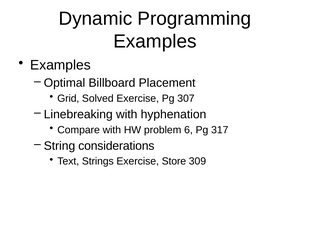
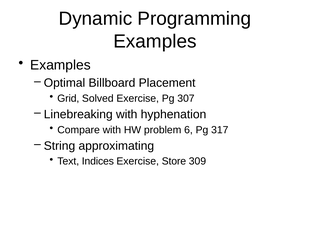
considerations: considerations -> approximating (116, 146)
Strings: Strings -> Indices (98, 161)
